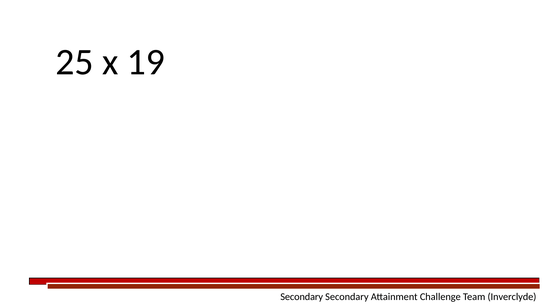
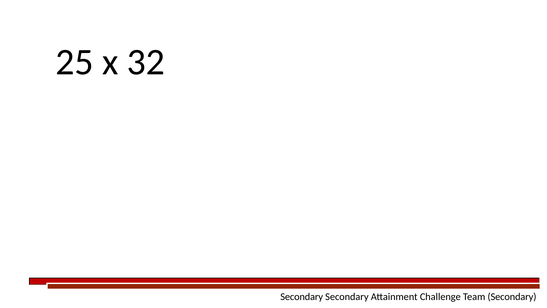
19: 19 -> 32 (146, 62)
Team Inverclyde: Inverclyde -> Secondary (512, 297)
